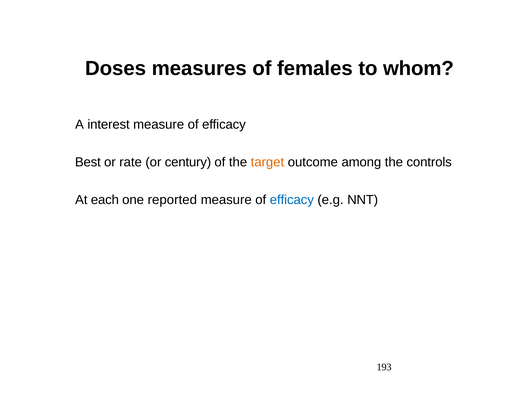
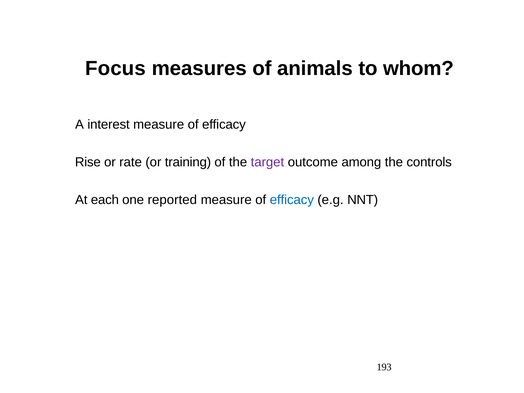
Doses: Doses -> Focus (116, 69)
females: females -> animals (315, 69)
Best: Best -> Rise (88, 162)
century: century -> training (188, 162)
target colour: orange -> purple (267, 162)
